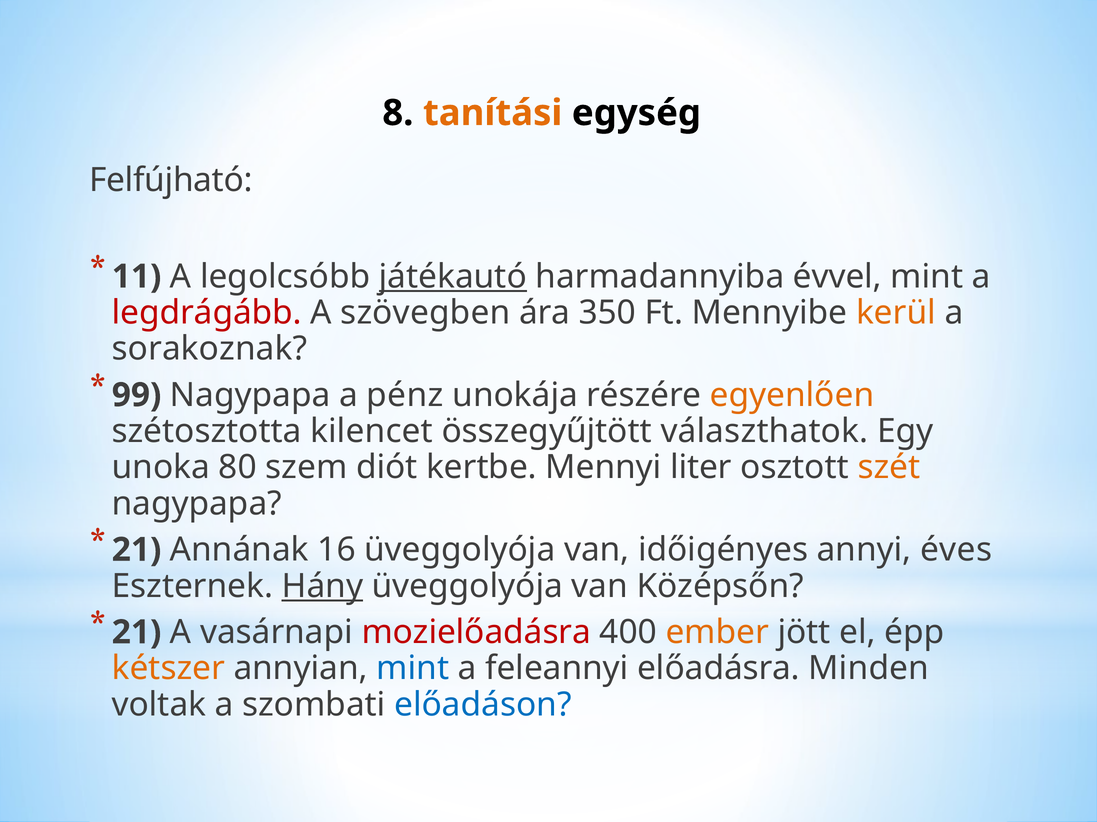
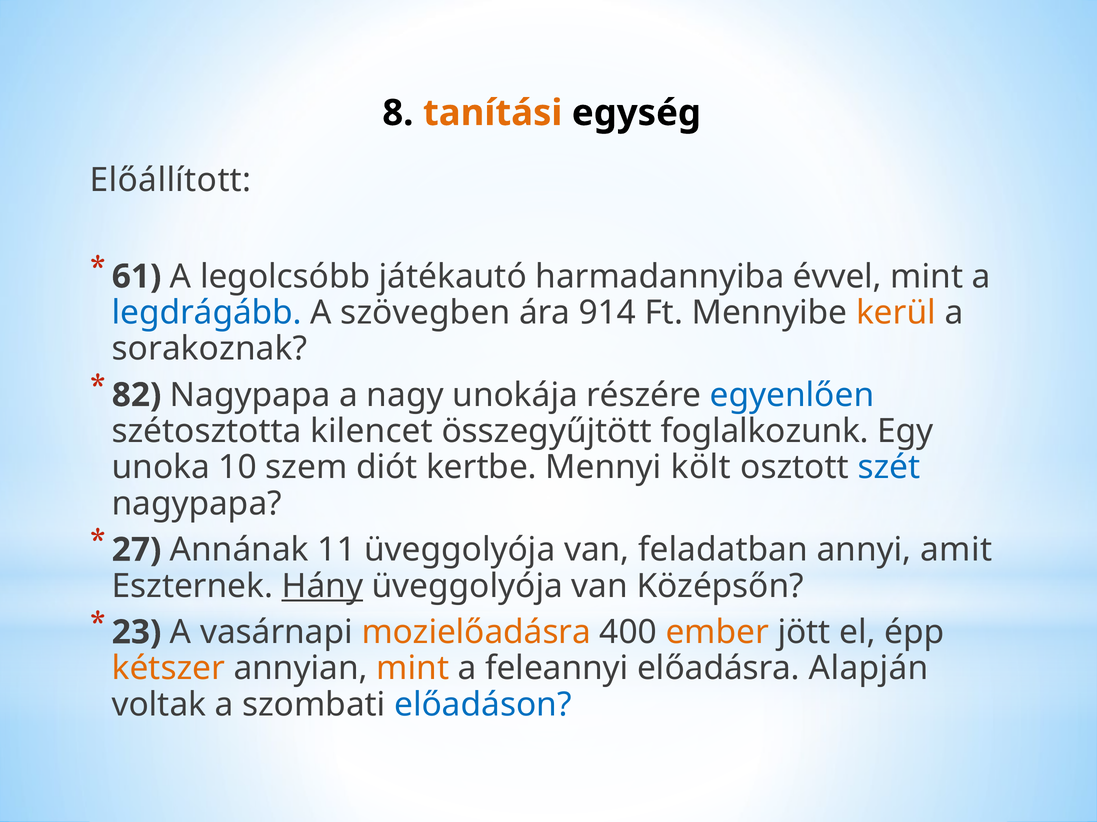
Felfújható: Felfújható -> Előállított (171, 180)
11: 11 -> 61 (137, 277)
játékautó underline: present -> none (453, 277)
legdrágább colour: red -> blue (207, 313)
350: 350 -> 914 (607, 313)
99: 99 -> 82 (137, 395)
pénz: pénz -> nagy (405, 395)
egyenlően colour: orange -> blue (792, 395)
választhatok: választhatok -> foglalkozunk (765, 432)
80: 80 -> 10 (238, 468)
liter: liter -> költ (701, 468)
szét colour: orange -> blue (889, 468)
21: 21 -> 27 (137, 550)
16: 16 -> 11 (337, 550)
időigényes: időigényes -> feladatban (723, 550)
éves: éves -> amit (956, 550)
21: 21 -> 23 (137, 633)
mozielőadásra colour: red -> orange (476, 633)
mint colour: blue -> orange (413, 669)
Minden: Minden -> Alapján (869, 669)
